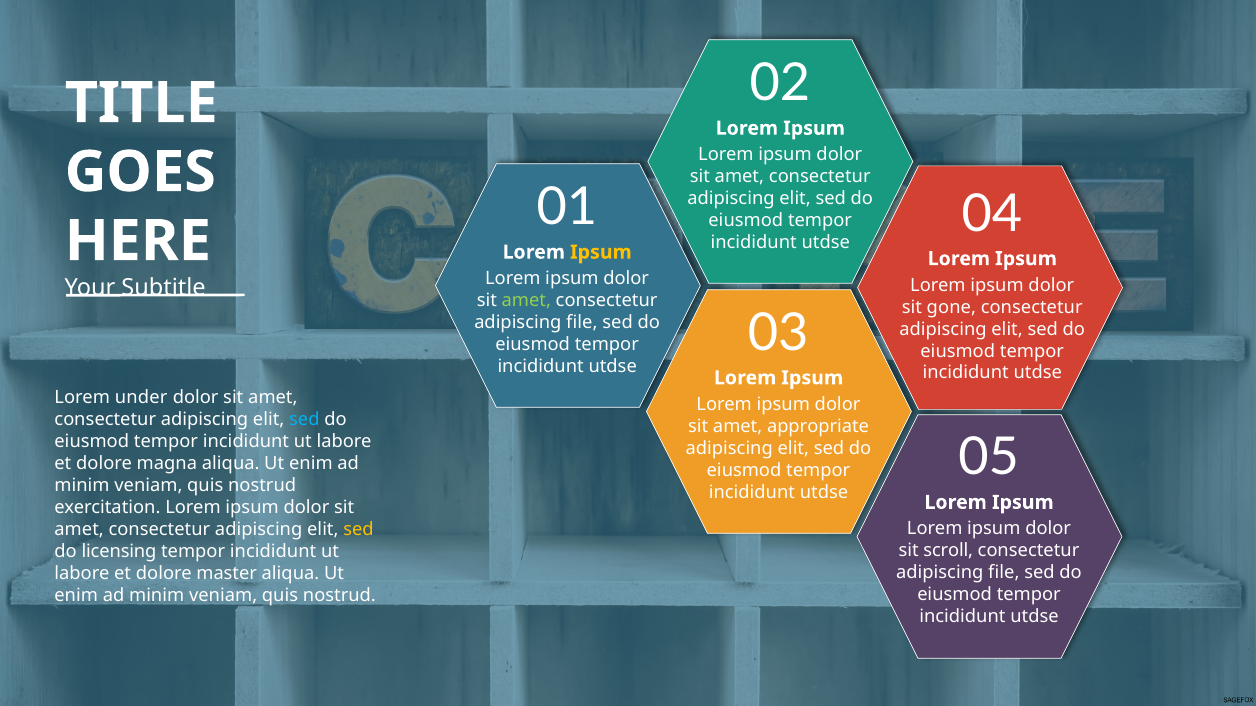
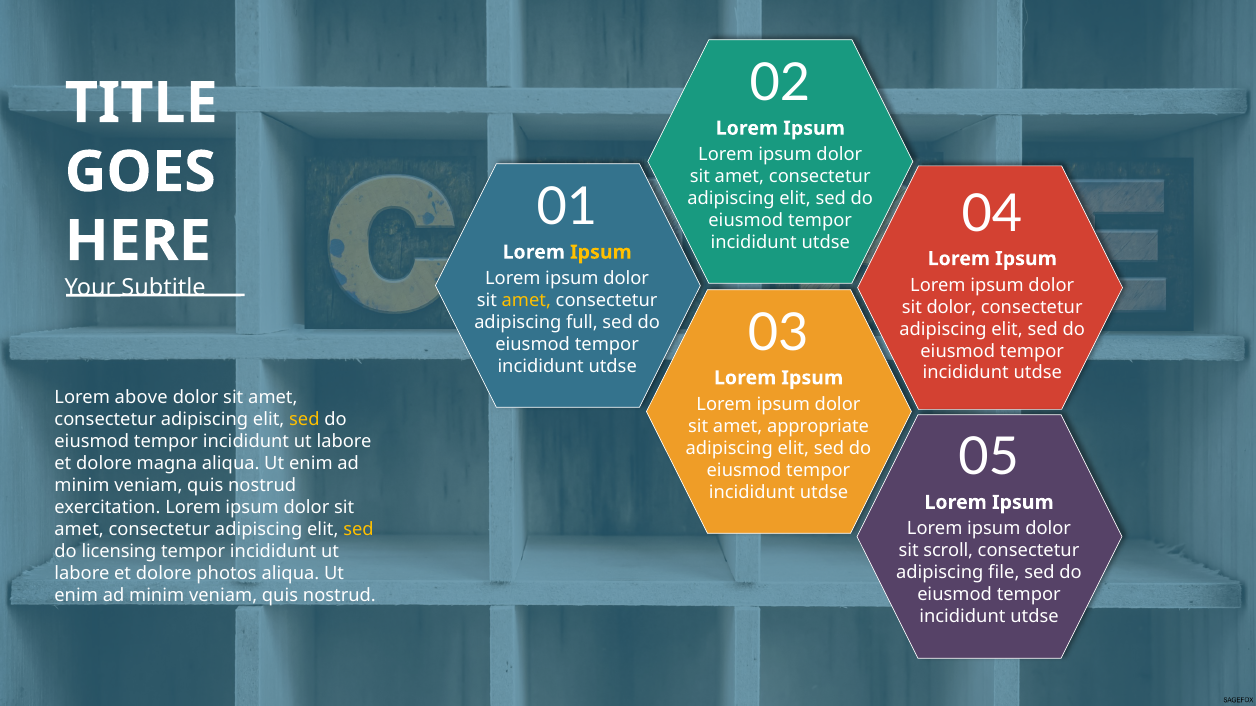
amet colour: light green -> yellow (526, 301)
sit gone: gone -> dolor (952, 307)
file: file -> full (582, 323)
under: under -> above (141, 398)
sed colour: light blue -> yellow (304, 420)
master: master -> photos (227, 574)
